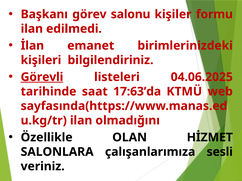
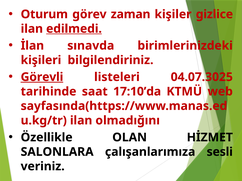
Başkanı: Başkanı -> Oturum (44, 14)
salonu: salonu -> zaman (131, 14)
formu: formu -> gizlice (214, 14)
edilmedi underline: none -> present (74, 29)
emanet: emanet -> sınavda (91, 46)
04.06.2025: 04.06.2025 -> 04.07.3025 (202, 77)
17:63’da: 17:63’da -> 17:10’da (137, 92)
